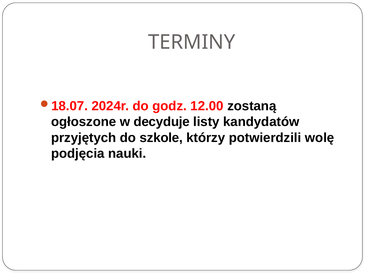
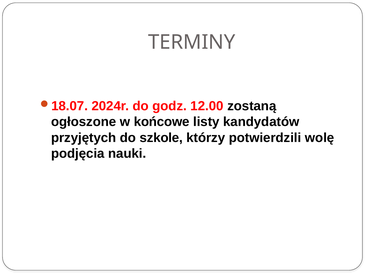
decyduje: decyduje -> końcowe (162, 122)
